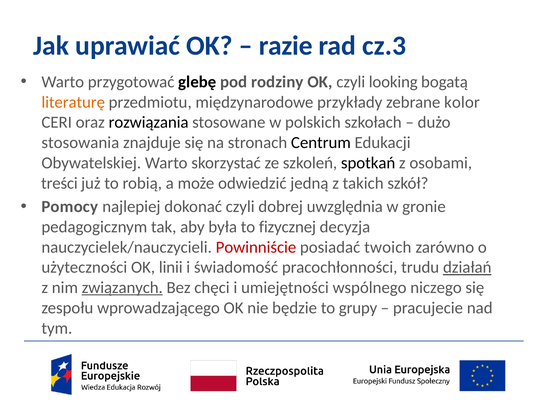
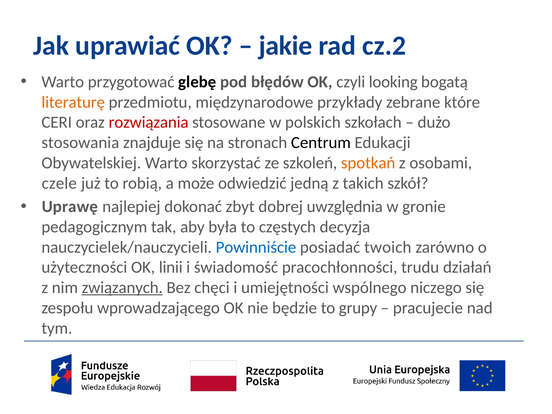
razie: razie -> jakie (286, 46)
cz.3: cz.3 -> cz.2 (384, 46)
rodziny: rodziny -> błędów (277, 82)
kolor: kolor -> które (462, 102)
rozwiązania colour: black -> red (149, 122)
spotkań colour: black -> orange (368, 163)
treści: treści -> czele (59, 183)
Pomocy: Pomocy -> Uprawę (70, 207)
dokonać czyli: czyli -> zbyt (240, 207)
fizycznej: fizycznej -> częstych (287, 227)
Powinniście colour: red -> blue (256, 247)
działań underline: present -> none (467, 267)
